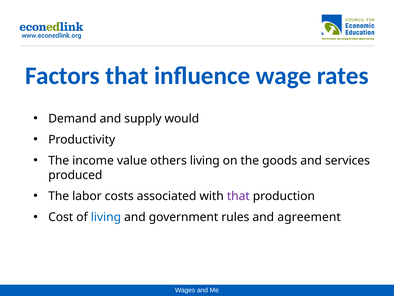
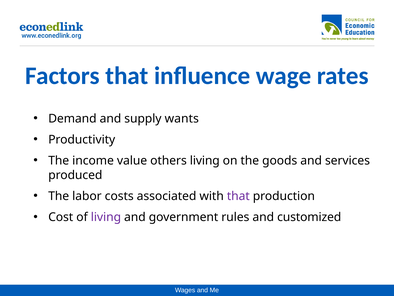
would: would -> wants (182, 118)
living colour: blue -> purple (106, 217)
agreement: agreement -> customized (309, 217)
